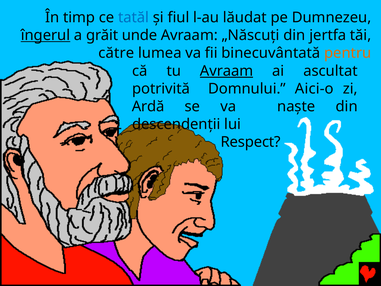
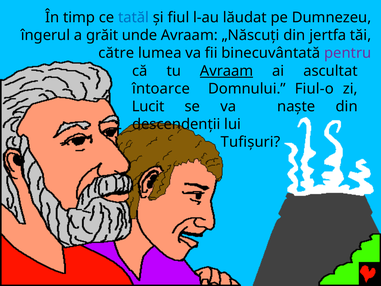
îngerul underline: present -> none (45, 35)
pentru colour: orange -> purple (348, 53)
potrivită: potrivită -> întoarce (161, 89)
Aici-o: Aici-o -> Fiul-o (314, 89)
Ardă: Ardă -> Lucit (148, 106)
Respect: Respect -> Tufişuri (250, 142)
